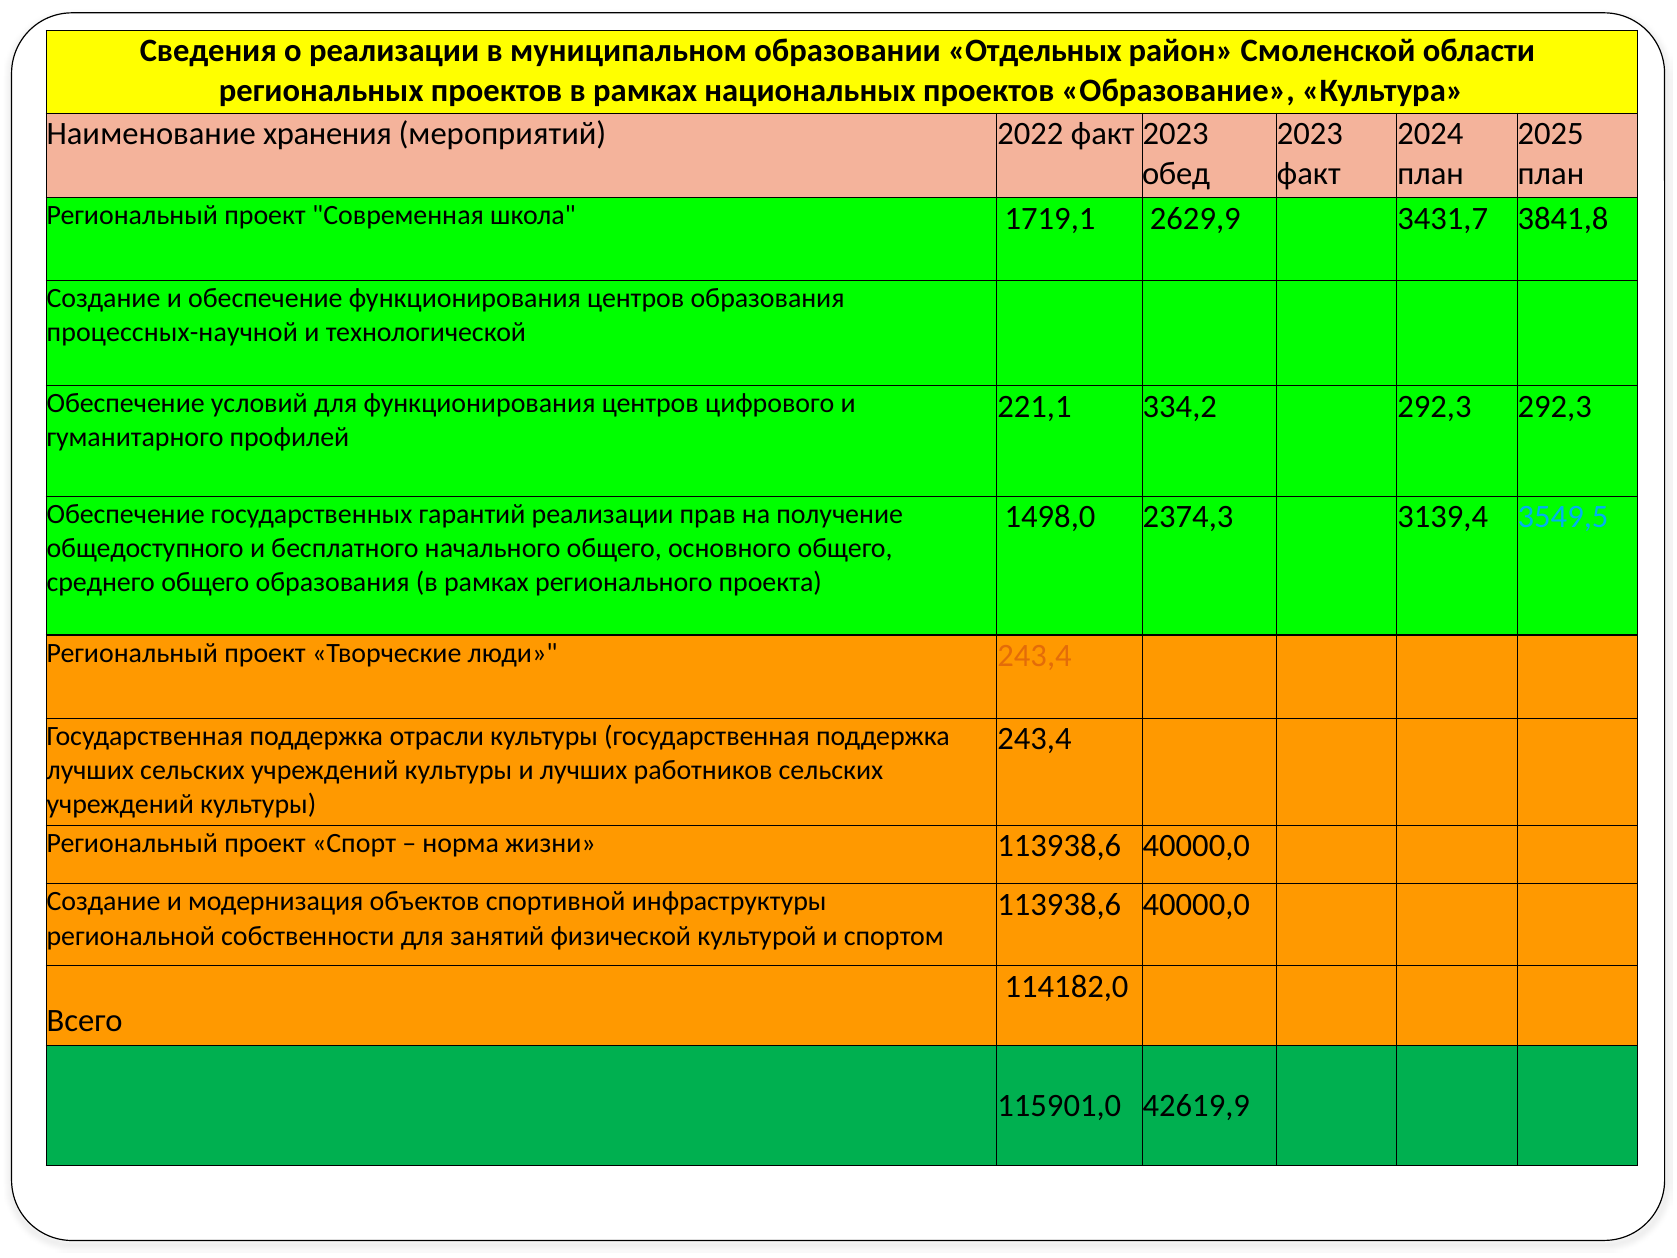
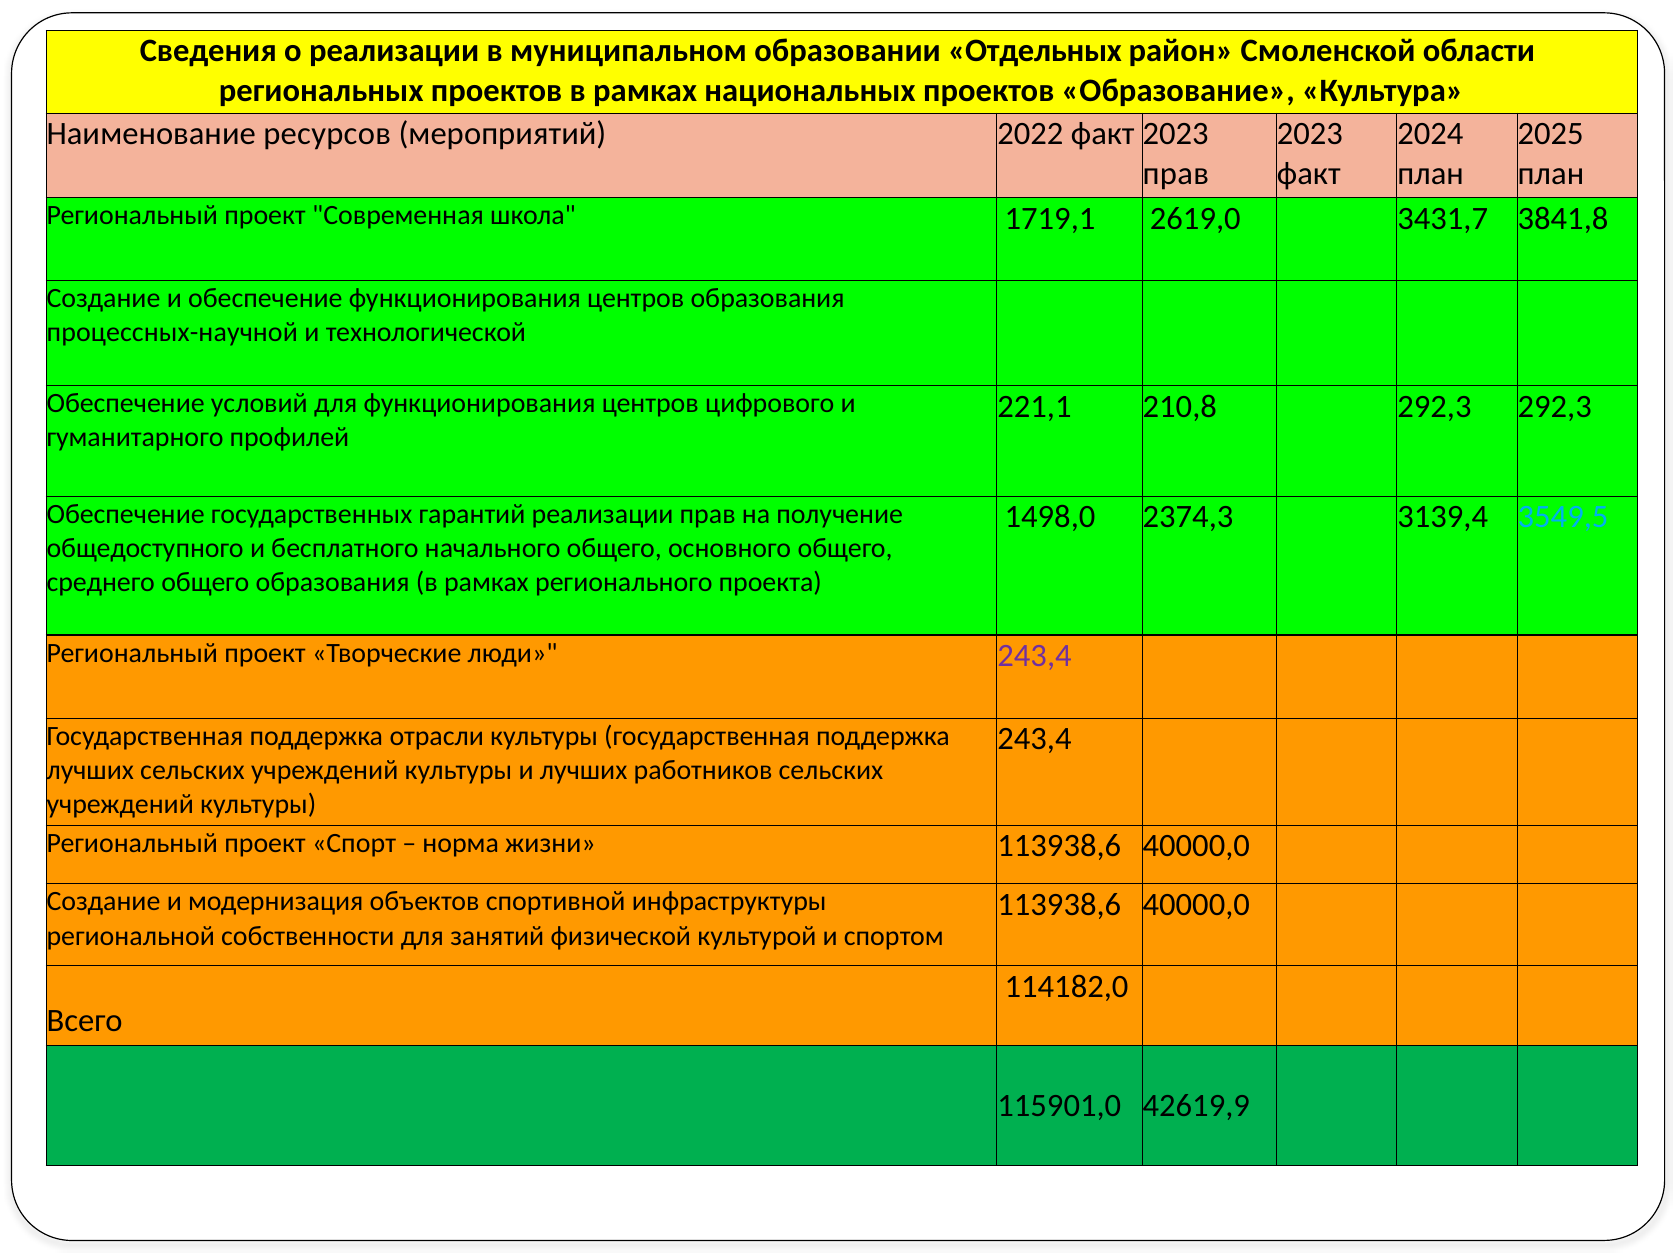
хранения: хранения -> ресурсов (327, 134)
обед: обед -> прав (1176, 173)
2629,9: 2629,9 -> 2619,0 (1195, 218)
334,2: 334,2 -> 210,8 (1180, 406)
243,4 colour: orange -> purple (1035, 656)
